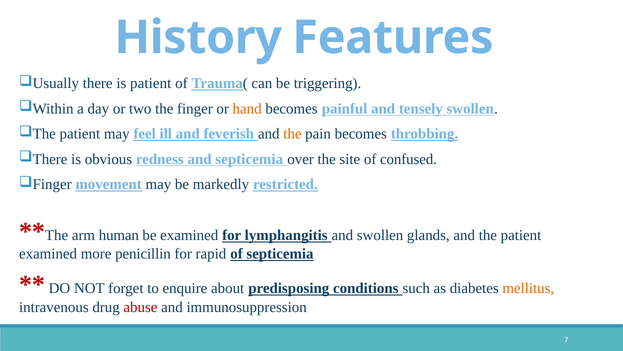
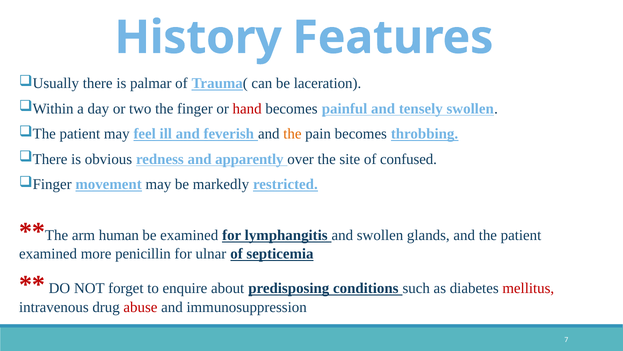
is patient: patient -> palmar (151, 83)
triggering: triggering -> laceration (328, 83)
hand colour: orange -> red (247, 108)
and septicemia: septicemia -> apparently (249, 159)
rapid: rapid -> ulnar (211, 253)
mellitus colour: orange -> red (528, 288)
